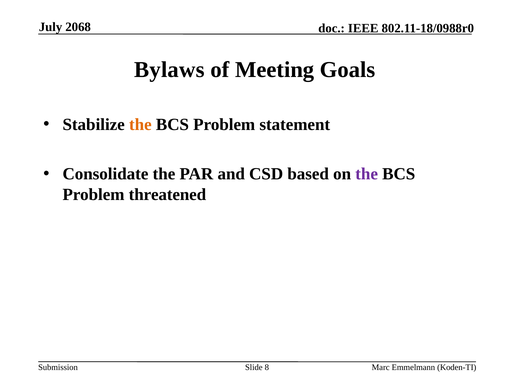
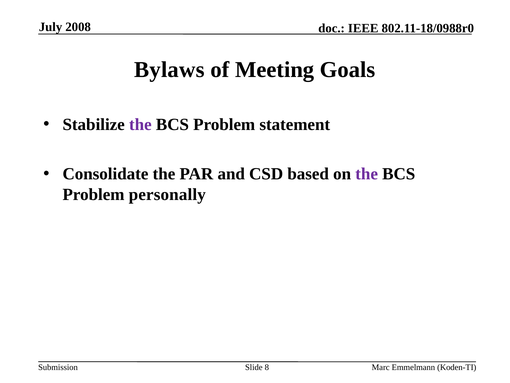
2068: 2068 -> 2008 (78, 27)
the colour: orange -> purple (140, 124)
threatened: threatened -> personally (167, 194)
